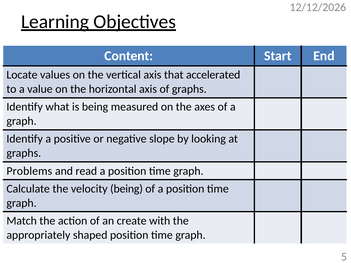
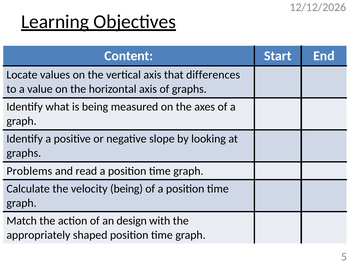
accelerated: accelerated -> differences (213, 75)
create: create -> design (132, 221)
